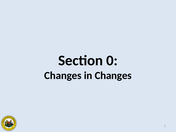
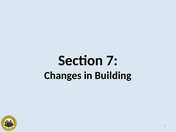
0: 0 -> 7 (112, 61)
in Changes: Changes -> Building (113, 76)
